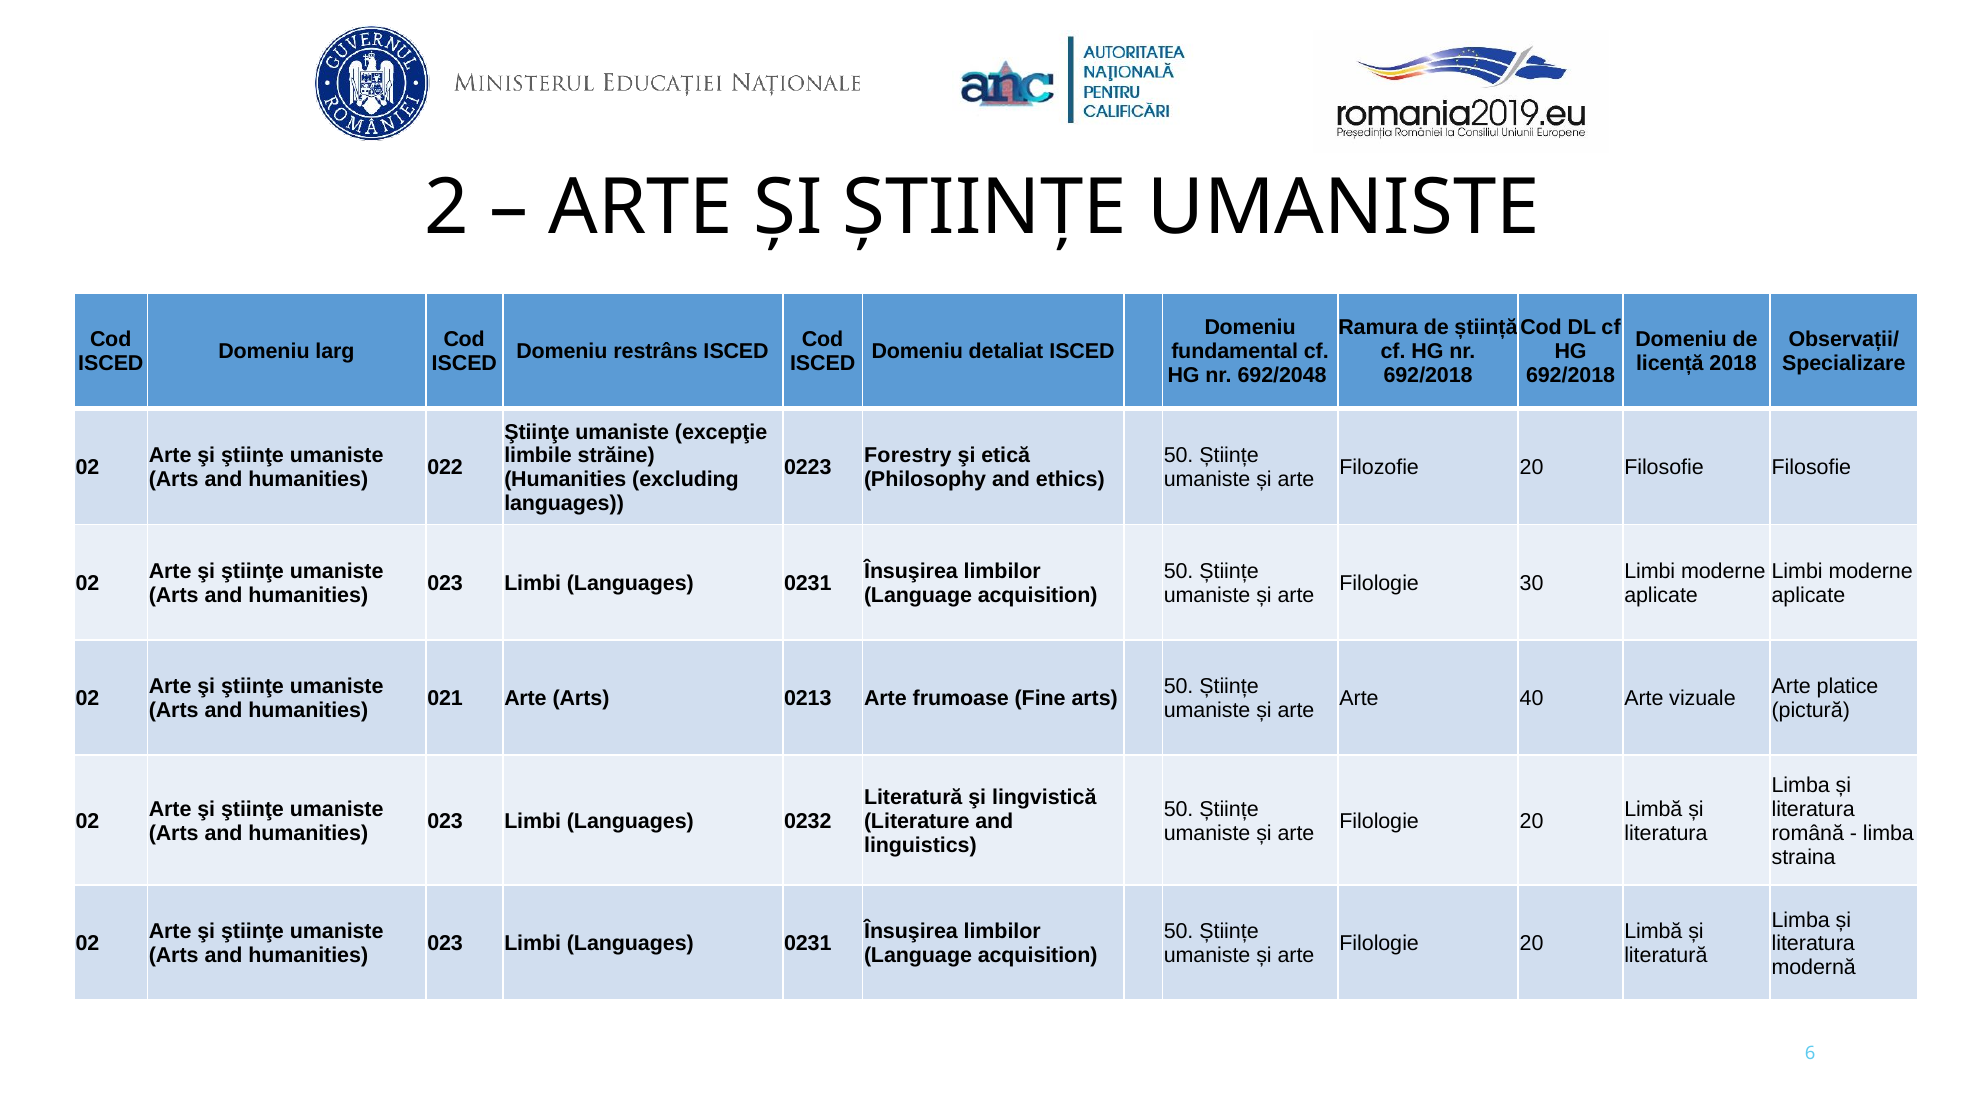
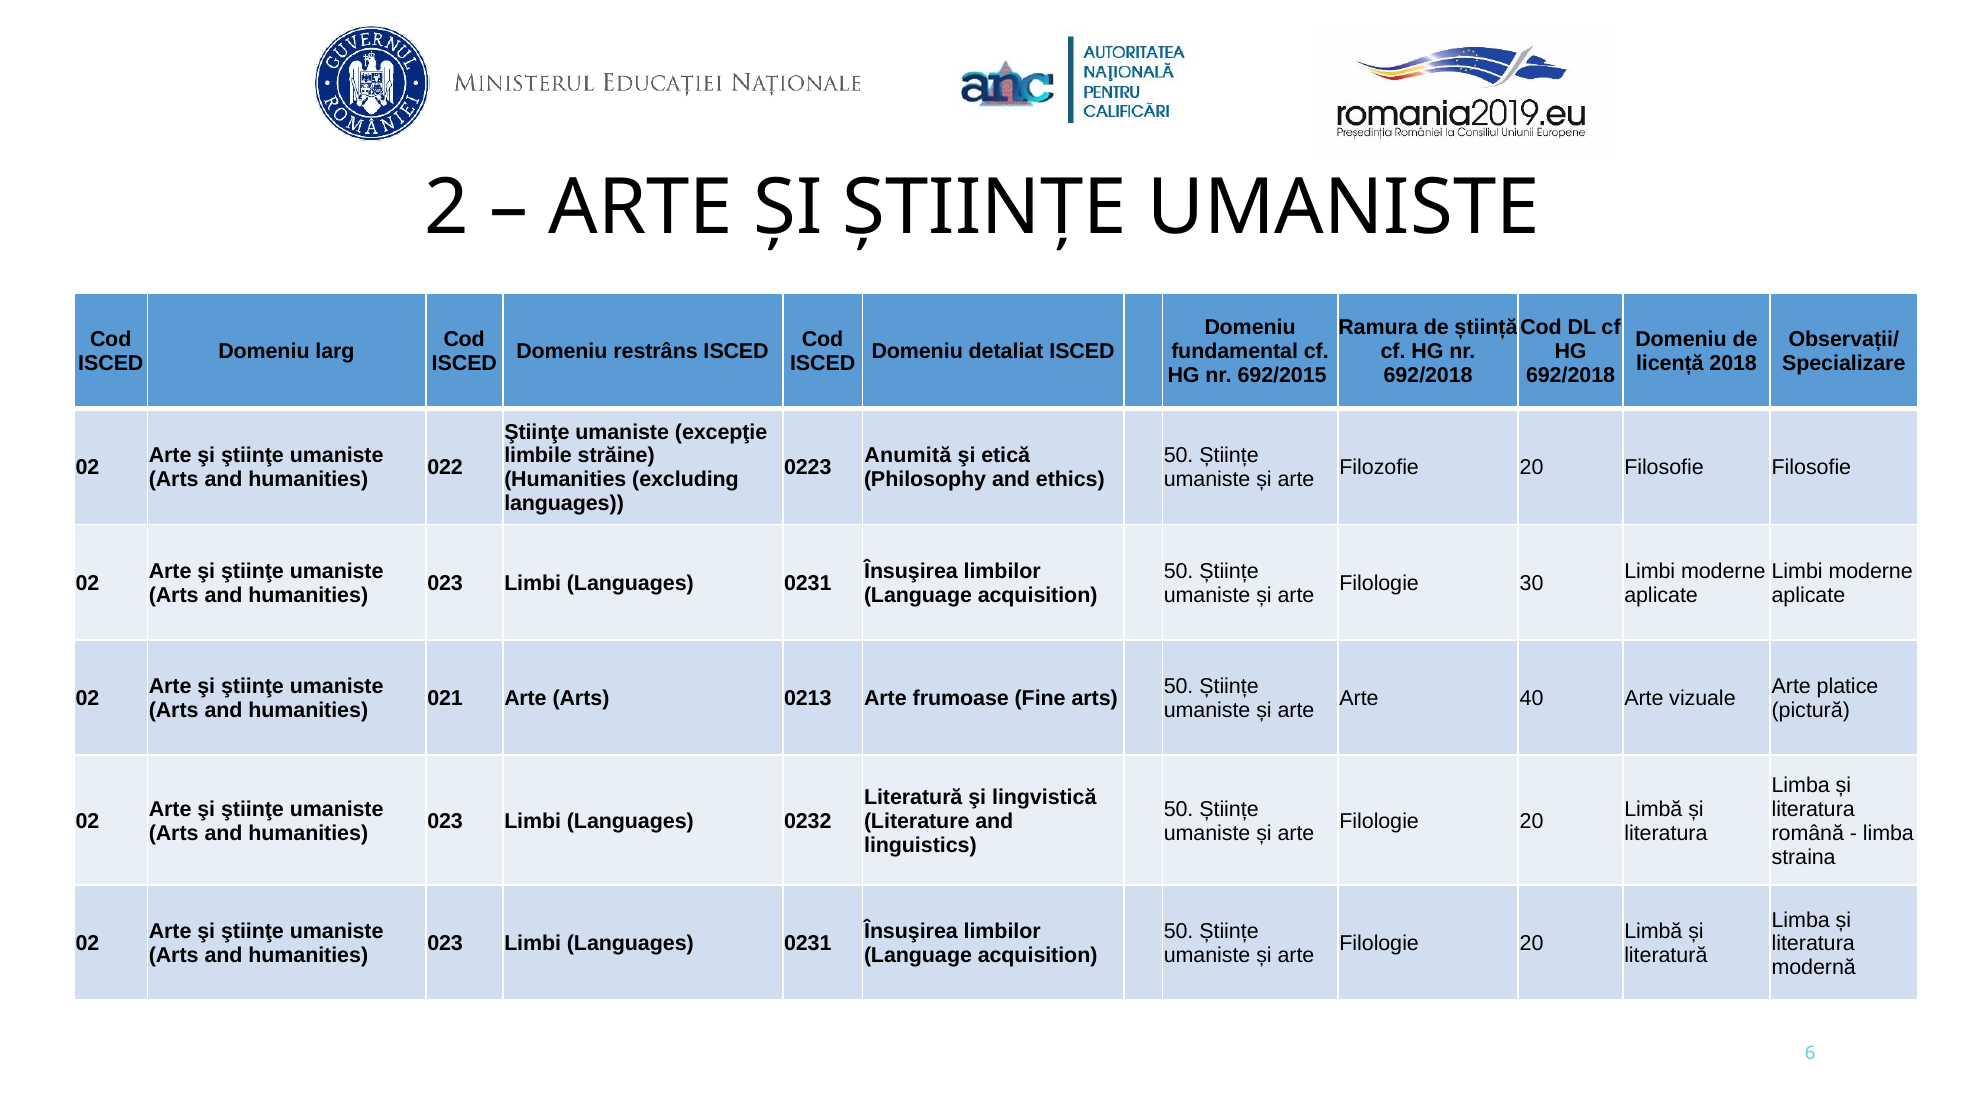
692/2048: 692/2048 -> 692/2015 (1282, 375)
Forestry: Forestry -> Anumită (908, 456)
